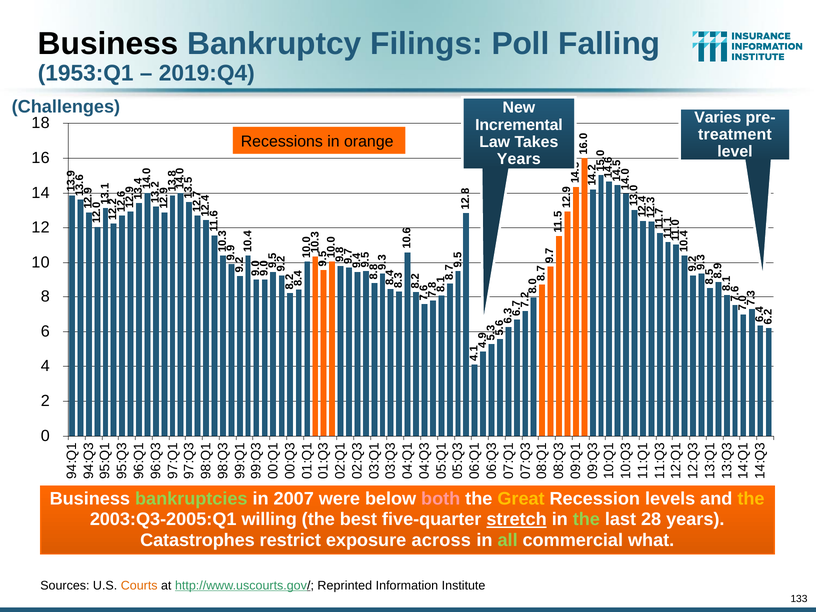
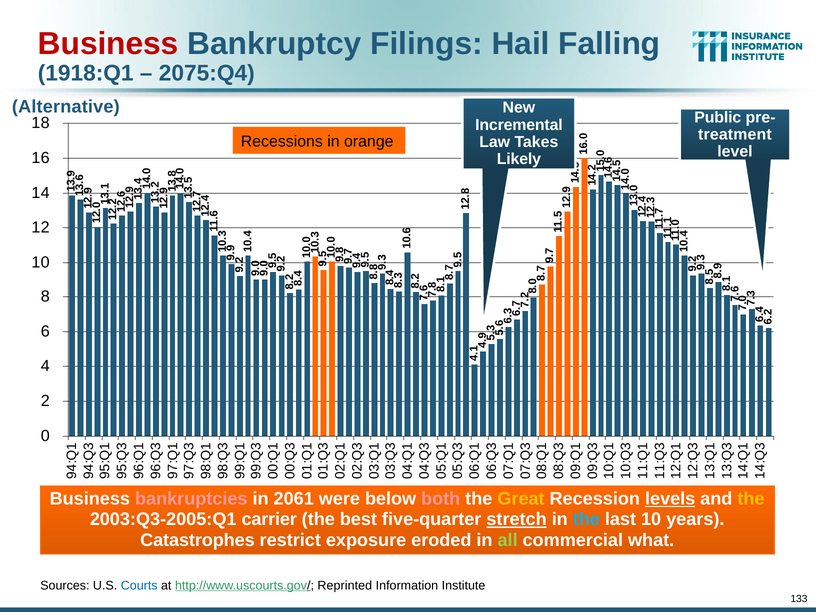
Business colour: black -> red (108, 44)
Poll: Poll -> Hail (521, 44)
1953:Q1: 1953:Q1 -> 1918:Q1 (86, 73)
2019:Q4: 2019:Q4 -> 2075:Q4 (207, 73)
Challenges: Challenges -> Alternative (66, 107)
Varies: Varies -> Public (718, 117)
Years: Years -> Likely (519, 159)
bankruptcies colour: light green -> pink (191, 499)
2007: 2007 -> 2061 (294, 499)
levels underline: none -> present (670, 499)
willing: willing -> carrier (269, 519)
the colour: light green -> light blue (586, 519)
last 28: 28 -> 10 (651, 519)
across: across -> eroded (441, 540)
Courts colour: orange -> blue (139, 585)
